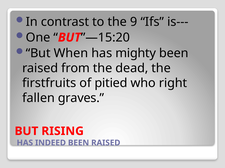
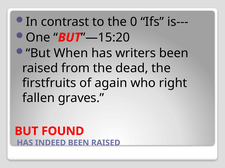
9: 9 -> 0 (134, 22)
mighty: mighty -> writers (136, 53)
pitied: pitied -> again (111, 83)
RISING: RISING -> FOUND (63, 132)
